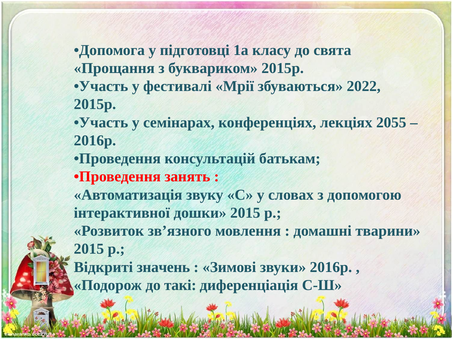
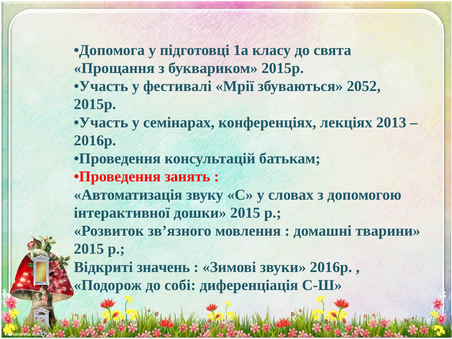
2022: 2022 -> 2052 (364, 86)
2055: 2055 -> 2013 (391, 122)
такі: такі -> собі (180, 285)
